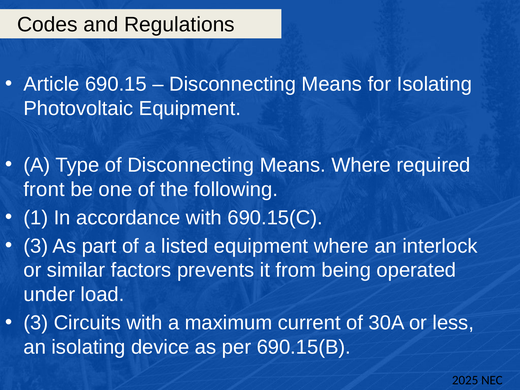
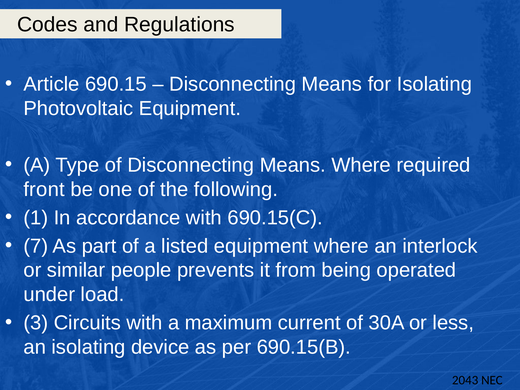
3: 3 -> 7 (36, 246)
factors: factors -> people (141, 270)
2025: 2025 -> 2043 (465, 380)
